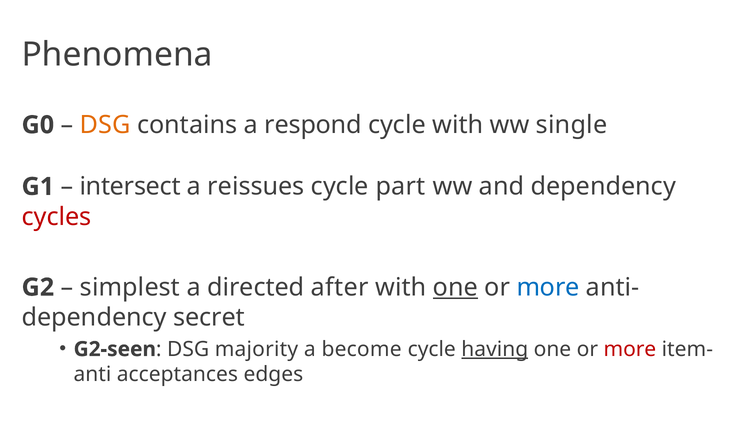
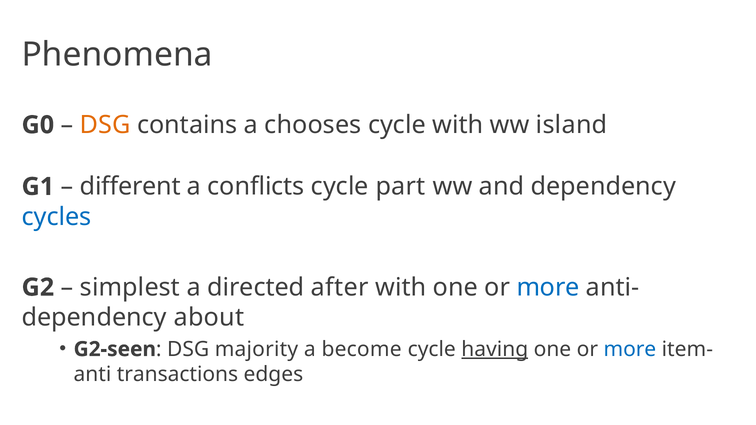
respond: respond -> chooses (313, 125)
single: single -> island (572, 125)
intersect: intersect -> different (130, 187)
reissues: reissues -> conflicts (256, 187)
cycles colour: red -> blue (57, 217)
one underline: present -> none (455, 288)
secret: secret -> about (209, 318)
more colour: red -> blue (630, 349)
acceptances: acceptances -> transactions (177, 375)
